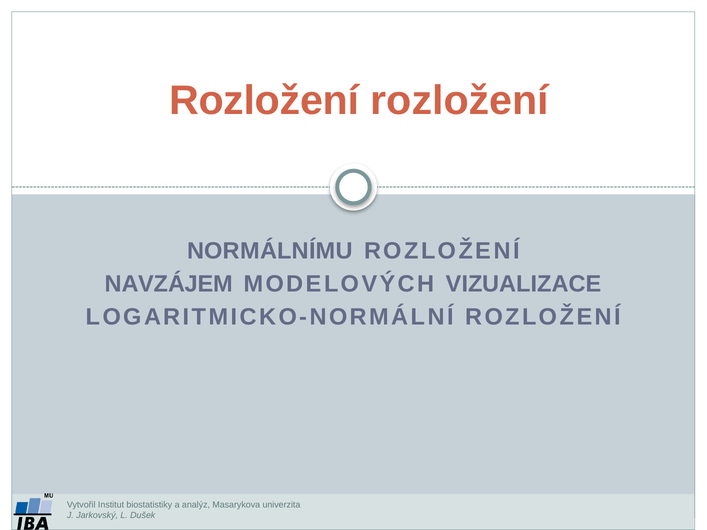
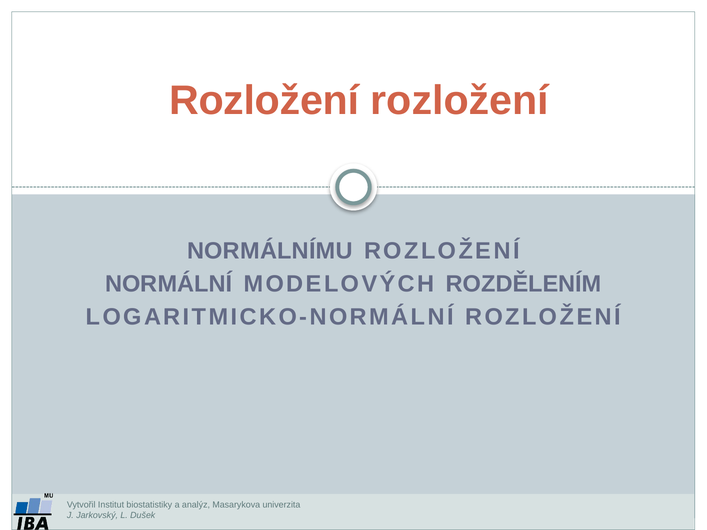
NAVZÁJEM: NAVZÁJEM -> NORMÁLNÍ (169, 284)
VIZUALIZACE: VIZUALIZACE -> ROZDĚLENÍM (524, 284)
